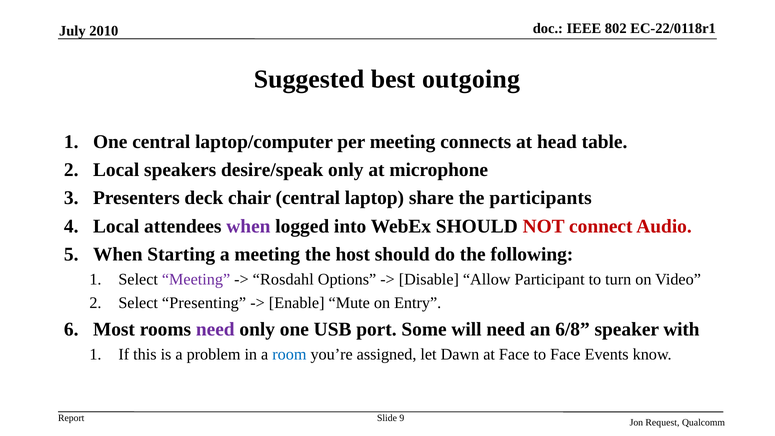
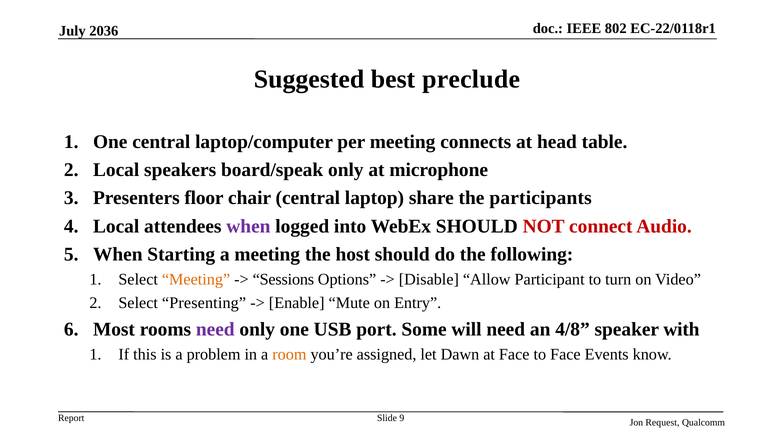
2010: 2010 -> 2036 (104, 31)
outgoing: outgoing -> preclude (471, 79)
desire/speak: desire/speak -> board/speak (272, 170)
deck: deck -> floor (204, 198)
Meeting colour: purple -> orange (196, 279)
Rosdahl: Rosdahl -> Sessions (283, 279)
6/8: 6/8 -> 4/8 (573, 329)
room colour: blue -> orange (289, 354)
